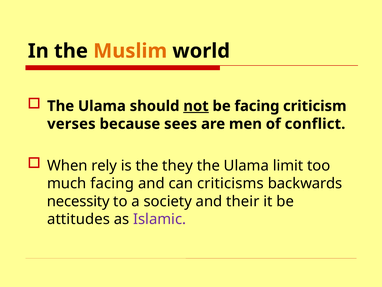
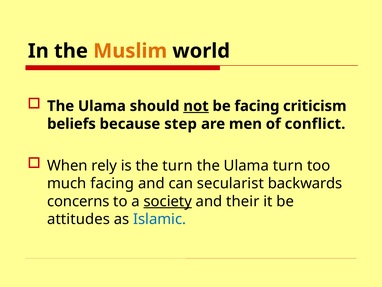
verses: verses -> beliefs (71, 124)
sees: sees -> step (181, 124)
the they: they -> turn (178, 165)
Ulama limit: limit -> turn (288, 165)
criticisms: criticisms -> secularist (230, 183)
necessity: necessity -> concerns (78, 201)
society underline: none -> present (168, 201)
Islamic colour: purple -> blue (160, 219)
